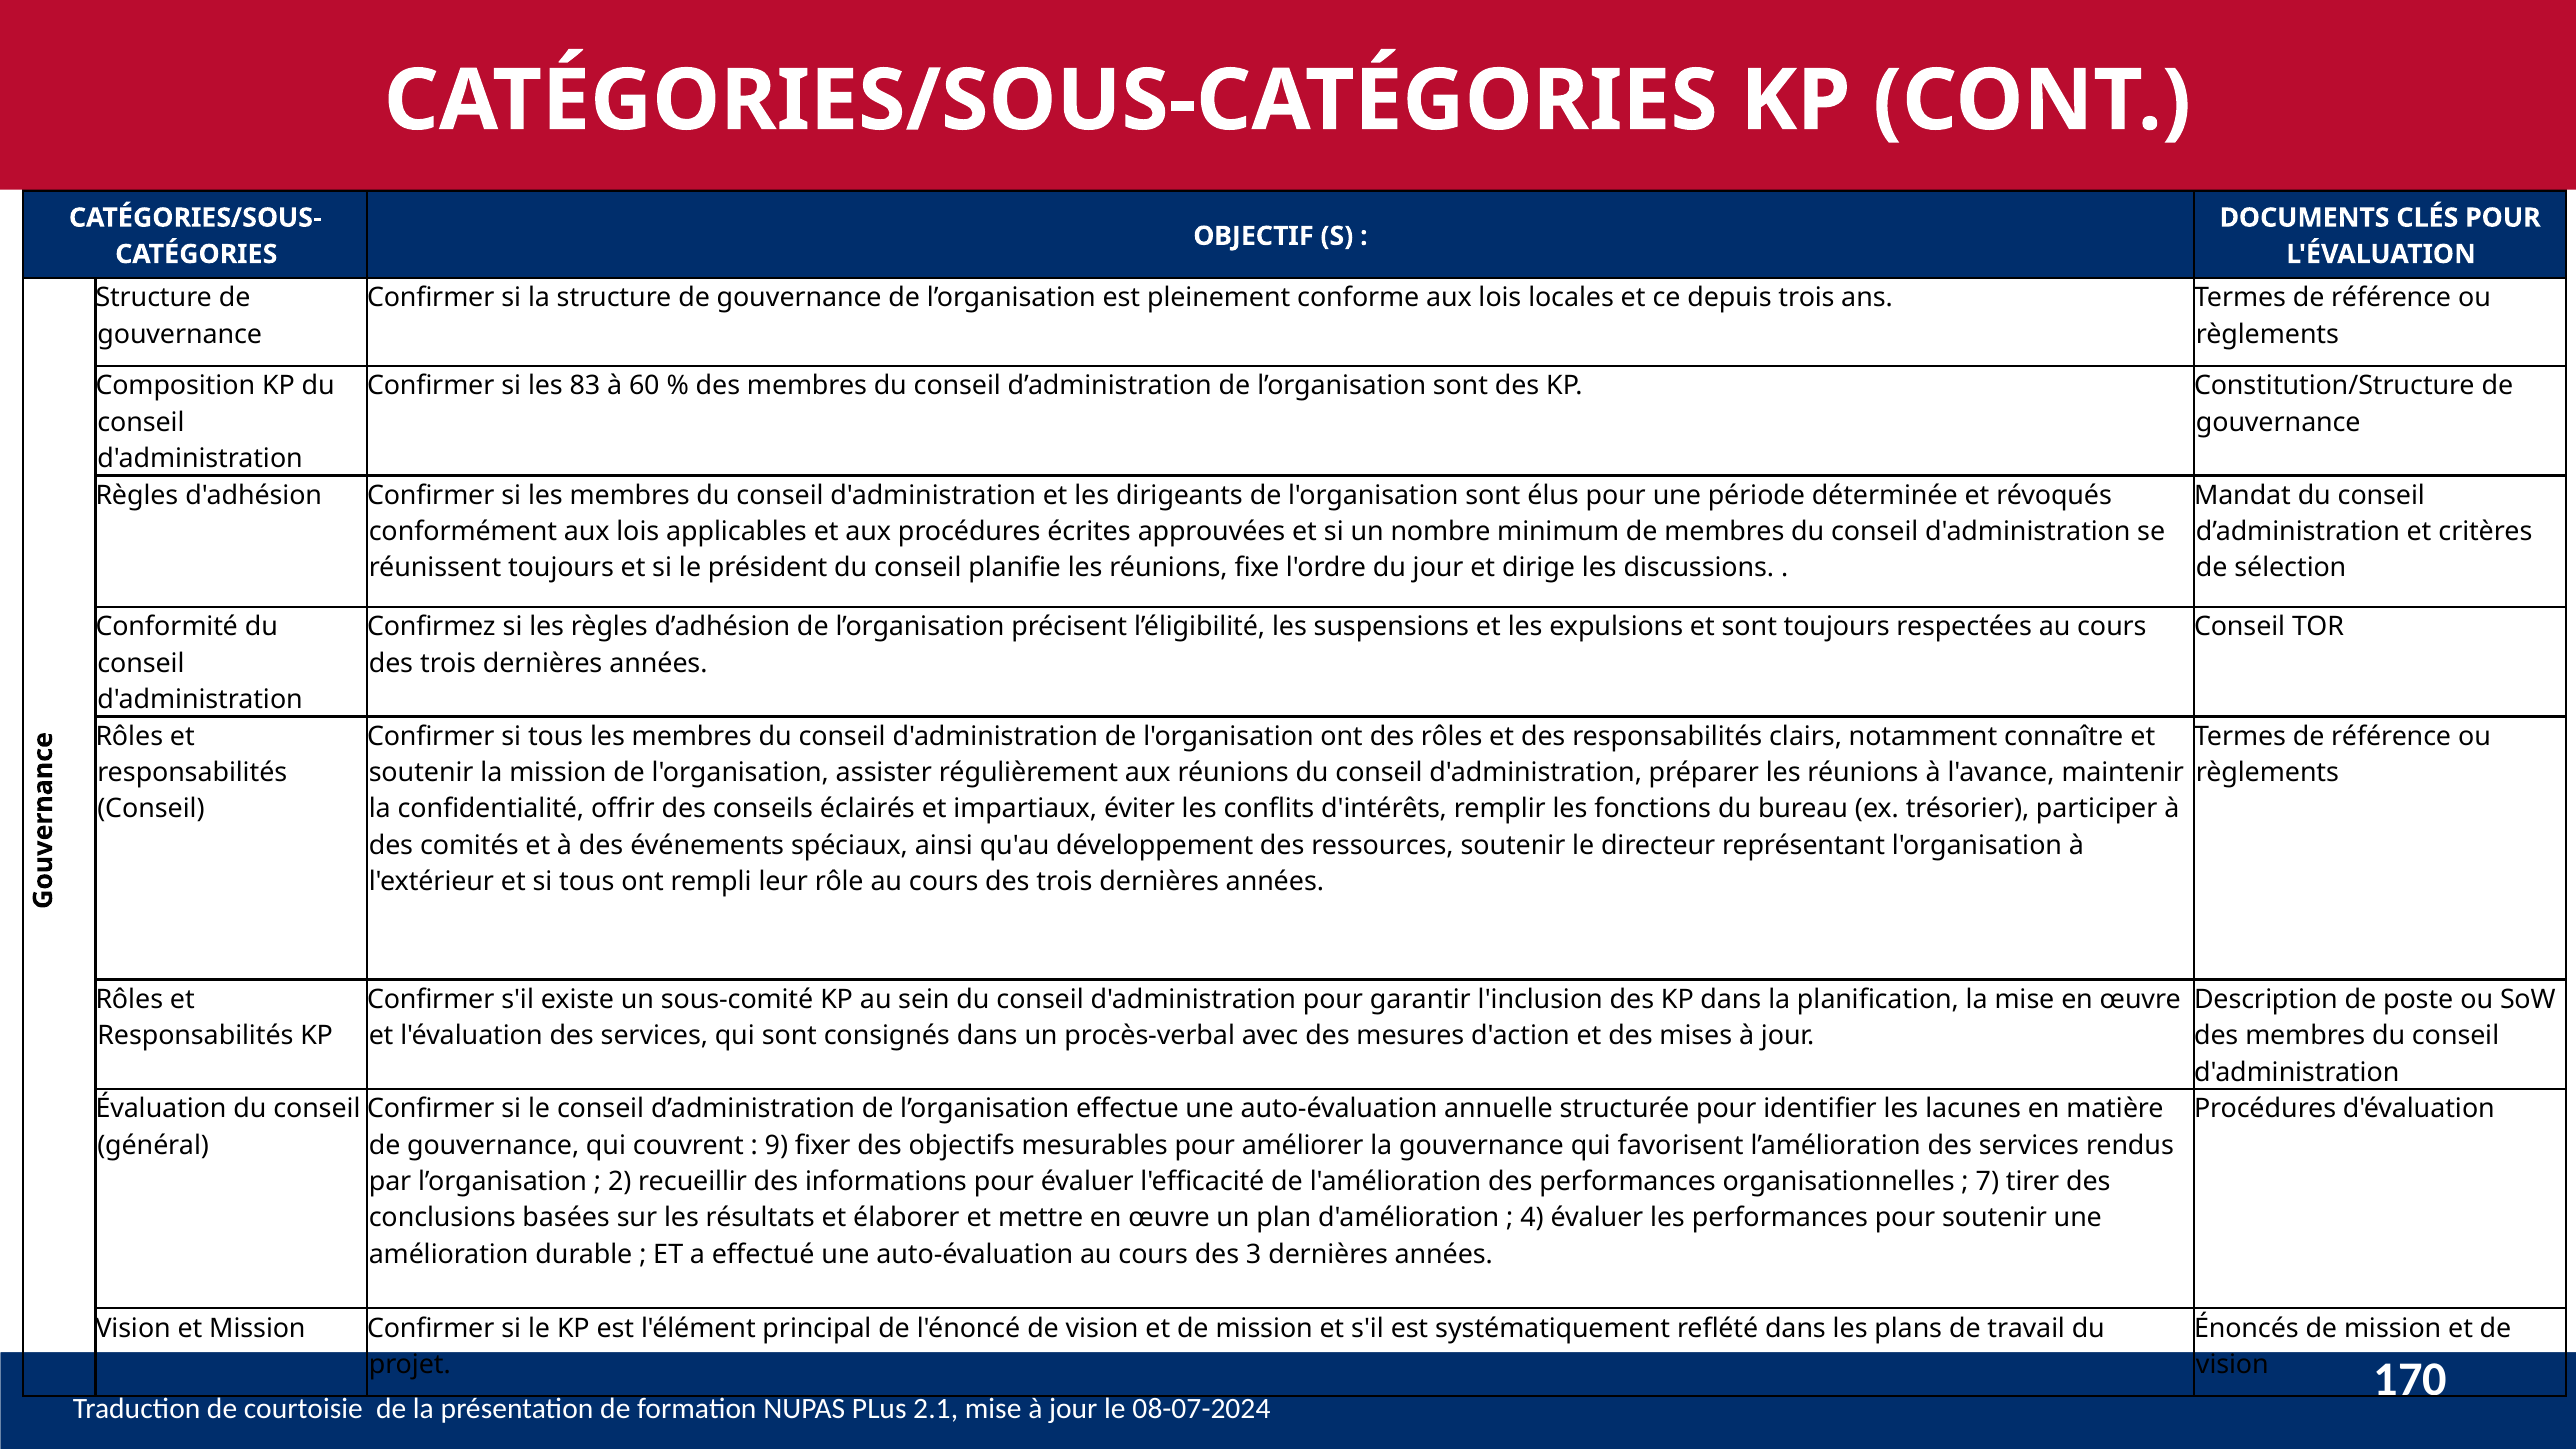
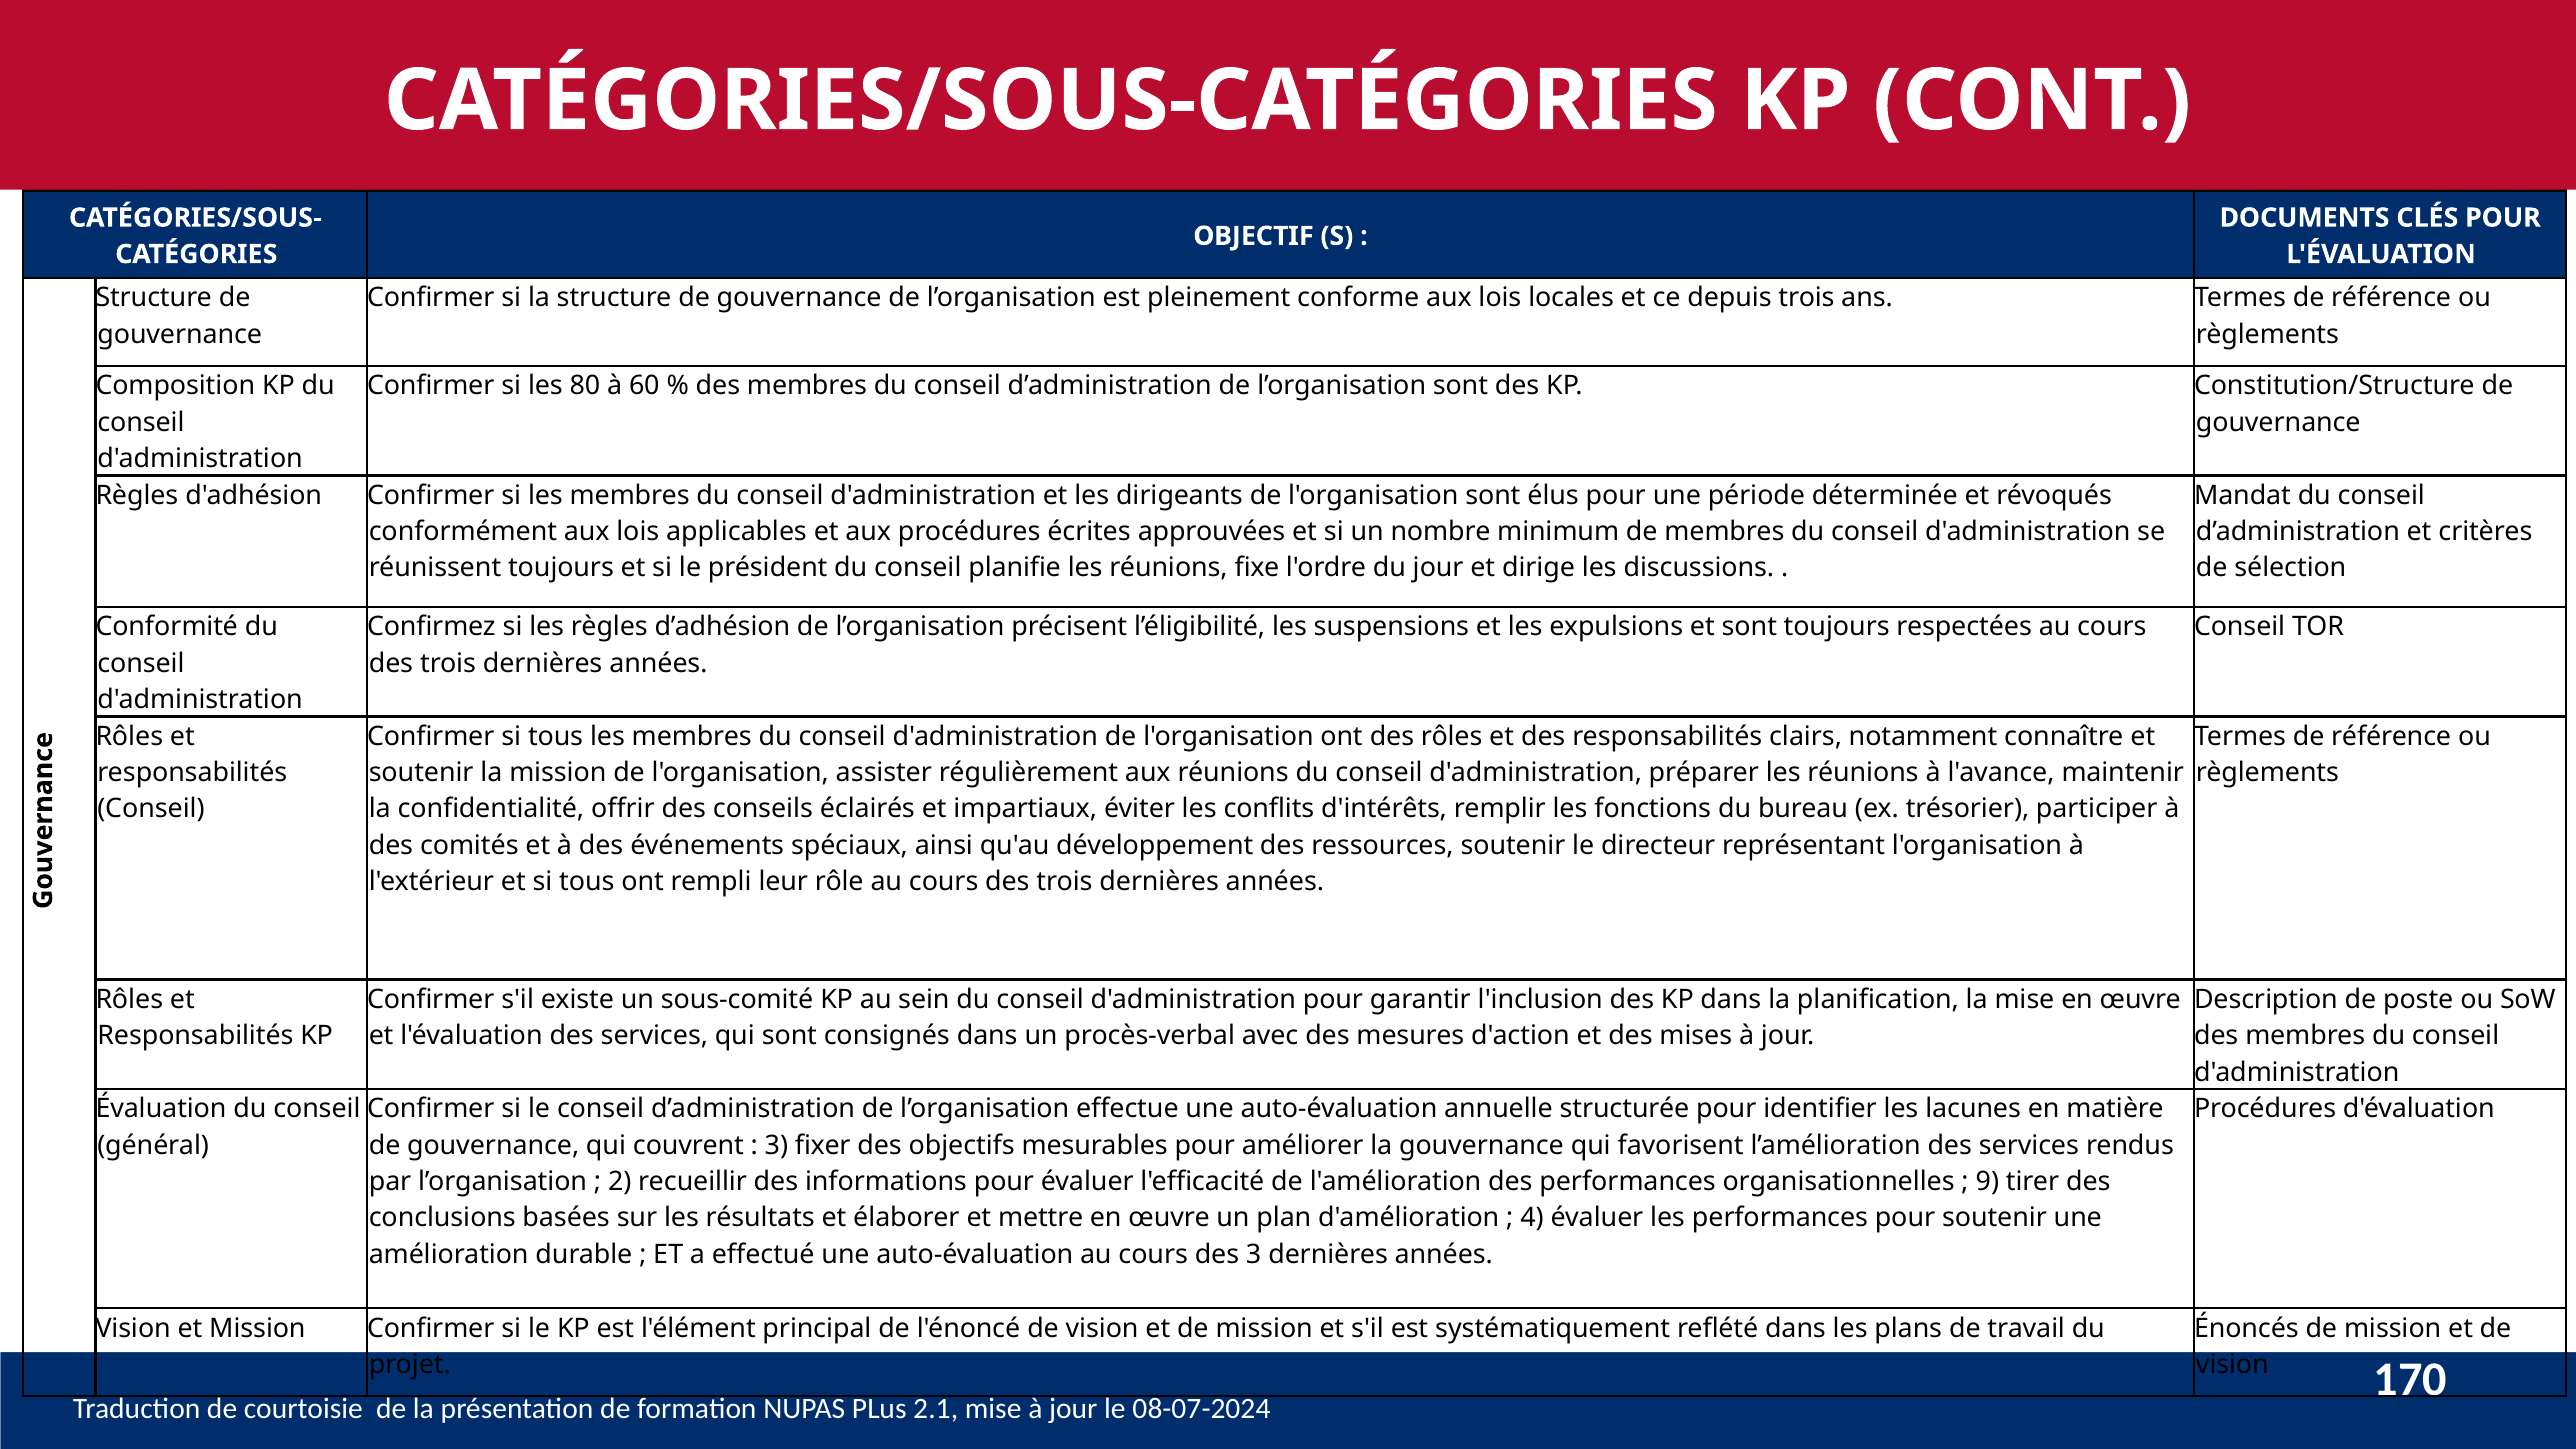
83: 83 -> 80 (585, 386)
9: 9 -> 3 (776, 1145)
7: 7 -> 9 (1987, 1182)
